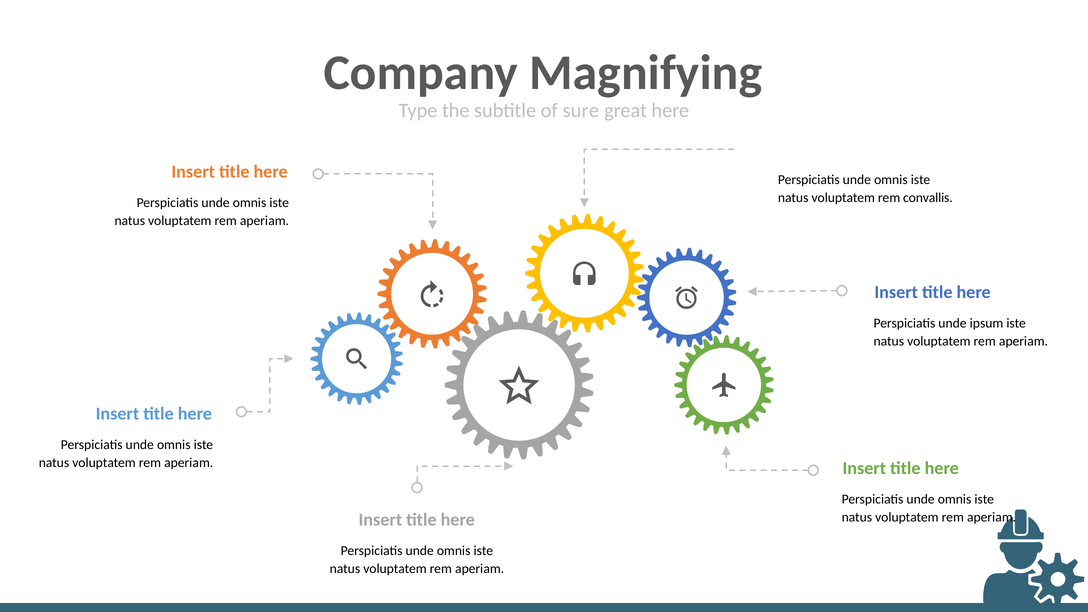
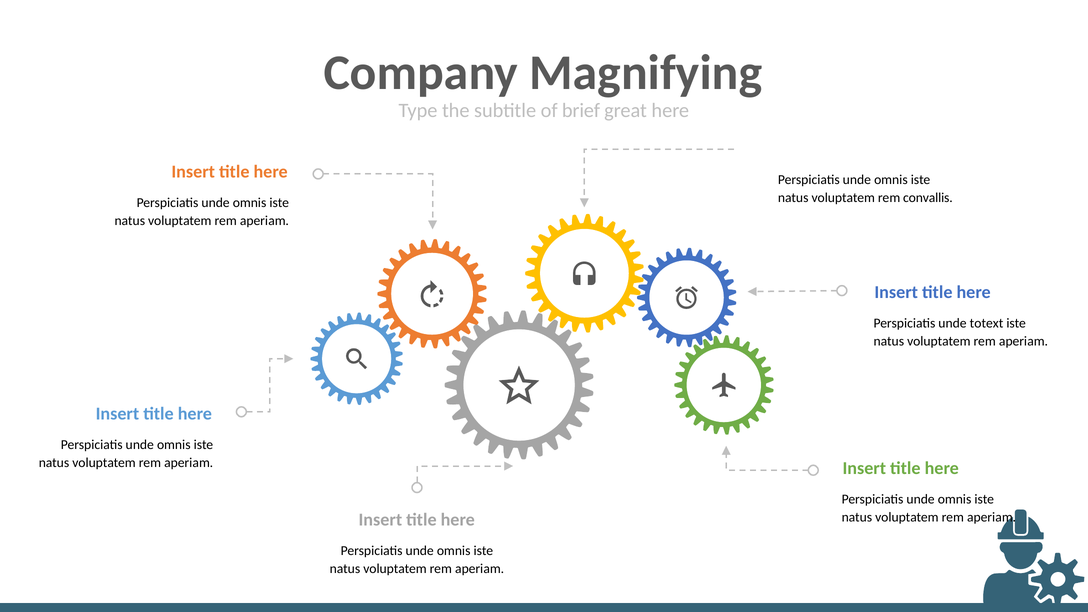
sure: sure -> brief (581, 111)
ipsum: ipsum -> totext (987, 323)
